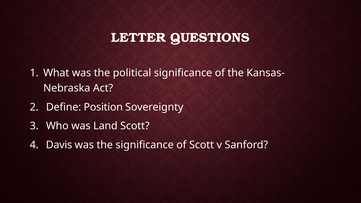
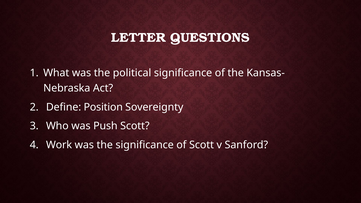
Land: Land -> Push (105, 126)
Davis: Davis -> Work (59, 145)
